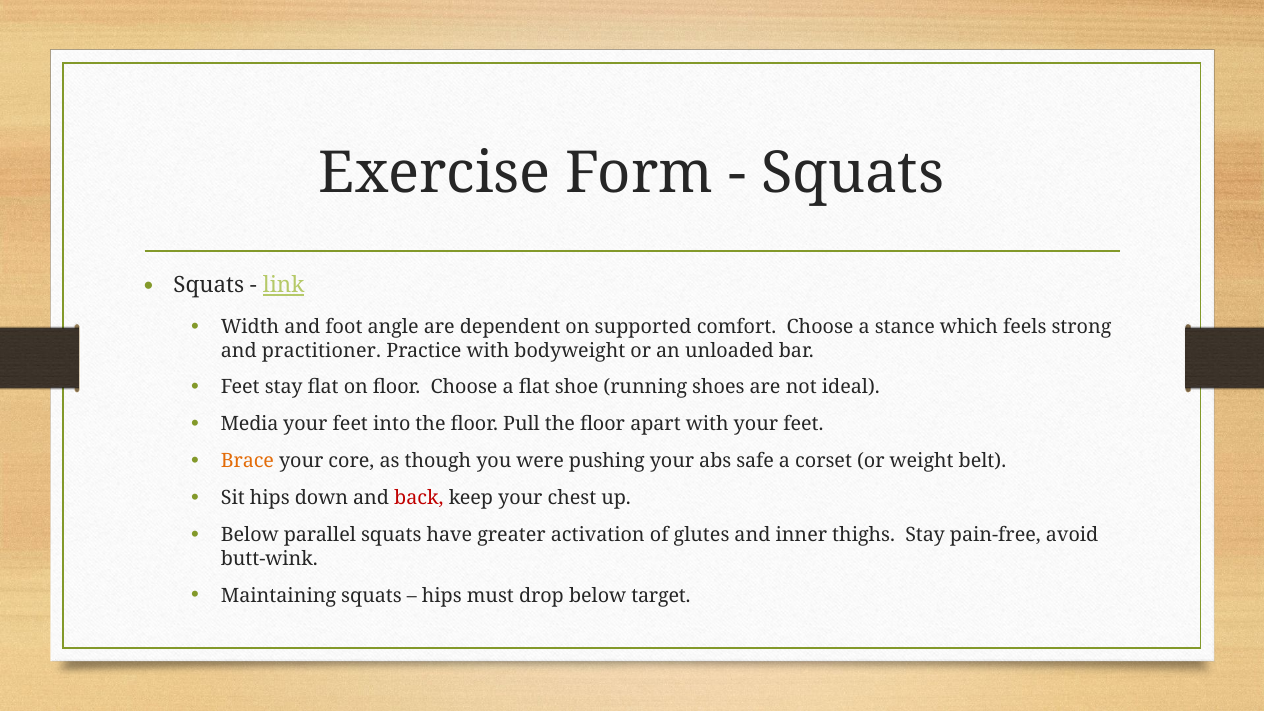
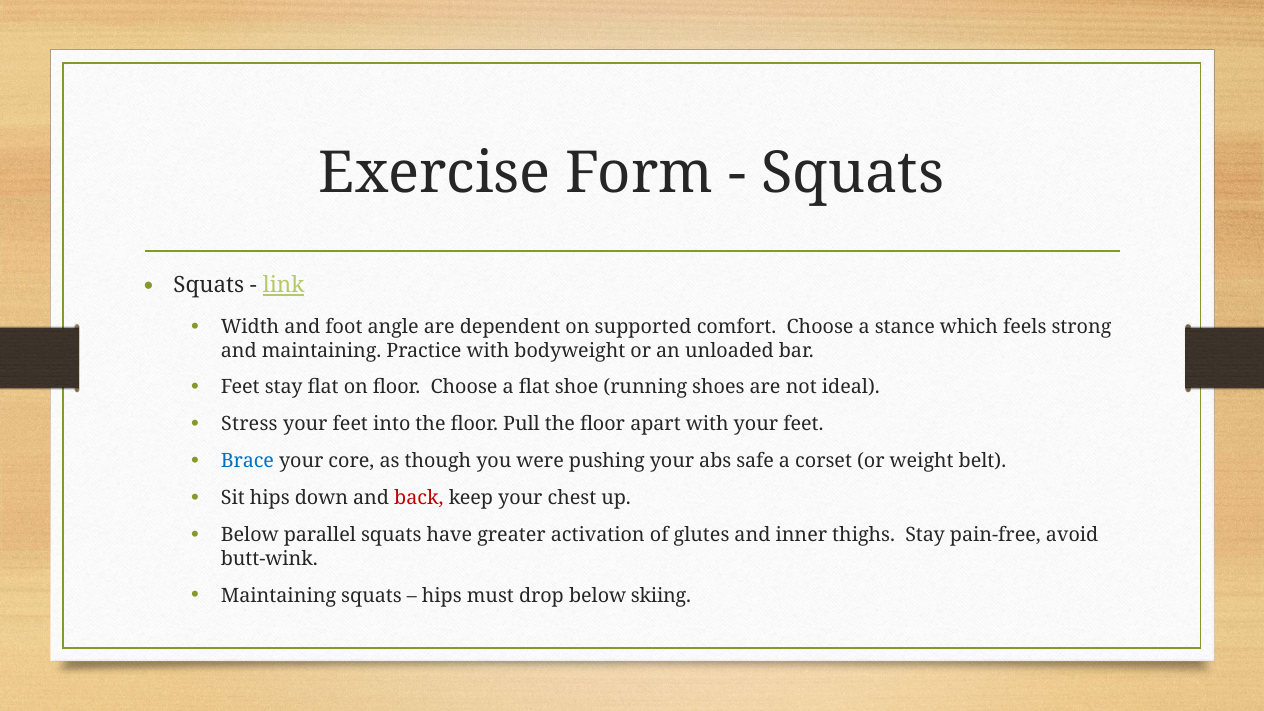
and practitioner: practitioner -> maintaining (322, 351)
Media: Media -> Stress (249, 424)
Brace colour: orange -> blue (247, 461)
target: target -> skiing (661, 596)
